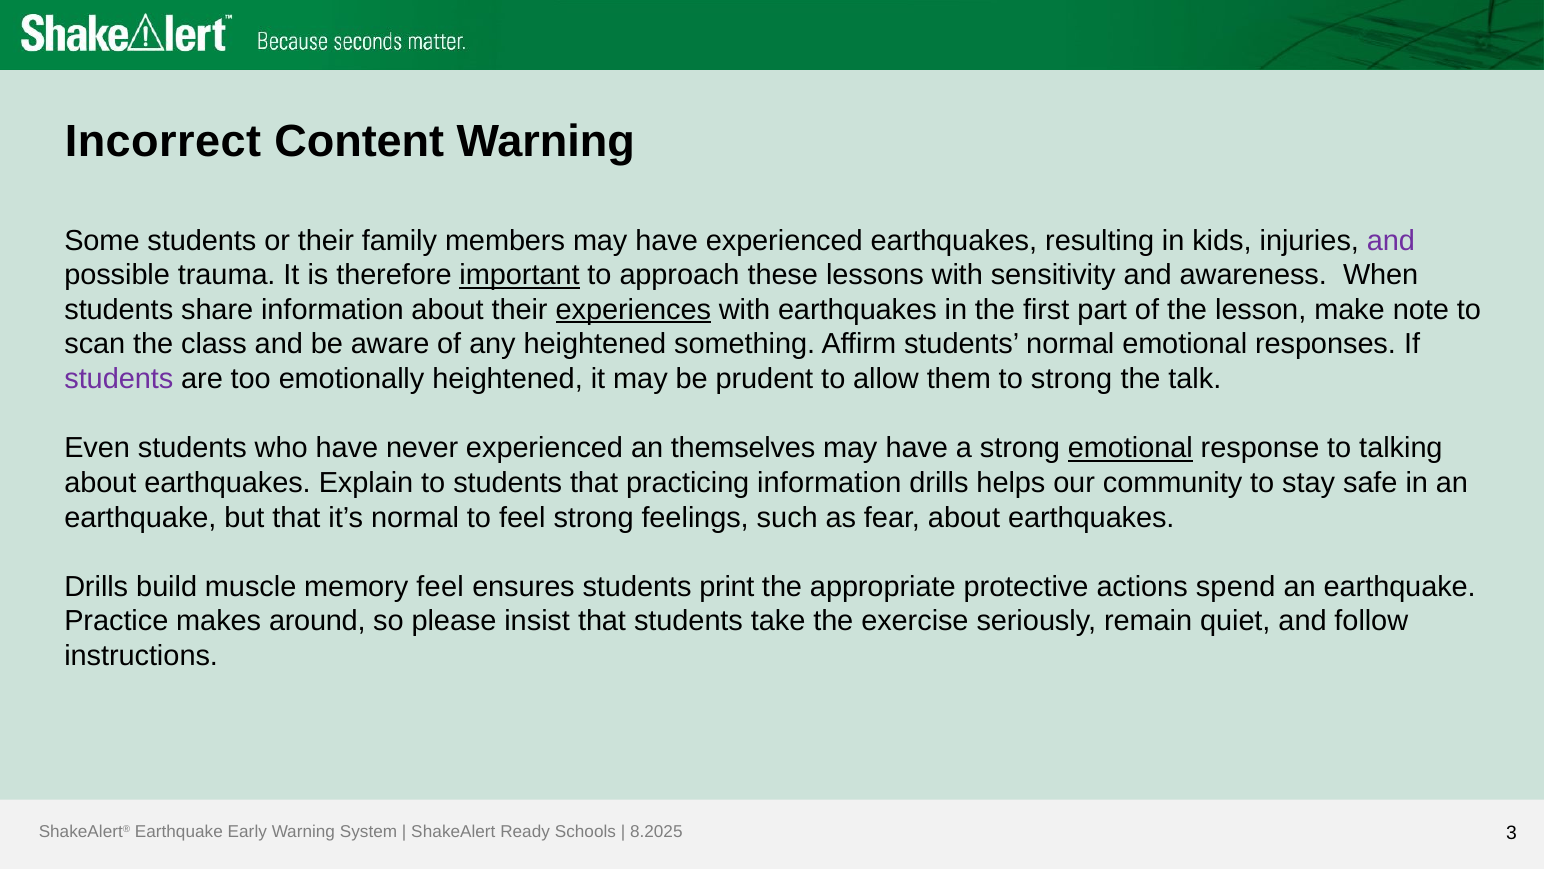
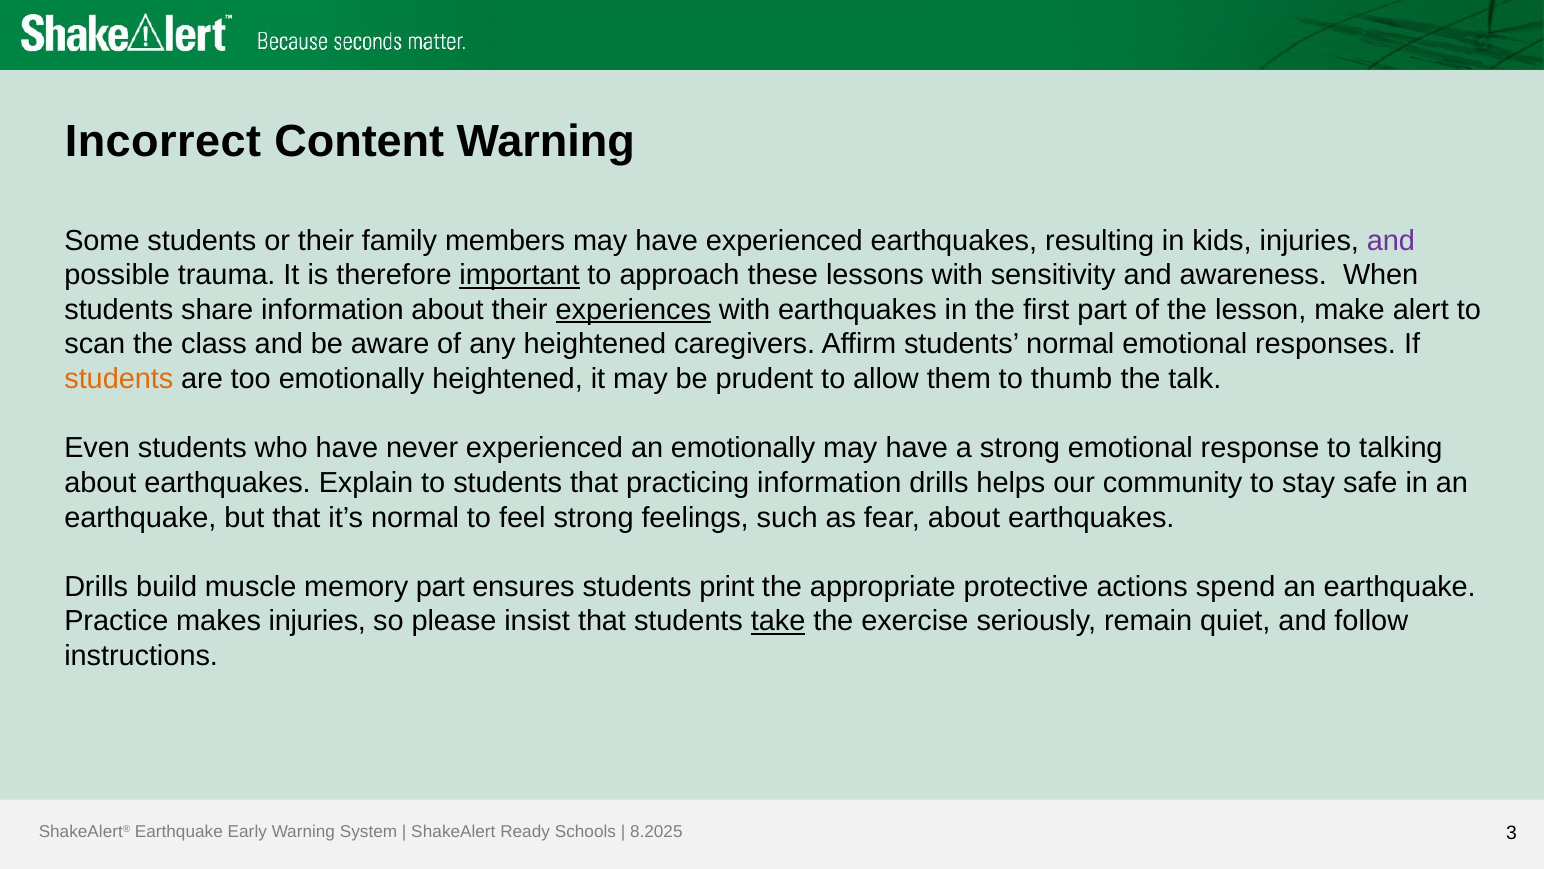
note: note -> alert (1421, 310)
something: something -> caregivers (745, 344)
students colour: purple -> orange (119, 379)
to strong: strong -> thumb (1072, 379)
an themselves: themselves -> emotionally (743, 448)
emotional underline: present -> none (1130, 448)
memory feel: feel -> part (440, 586)
makes around: around -> injuries (317, 621)
take underline: none -> present (778, 621)
